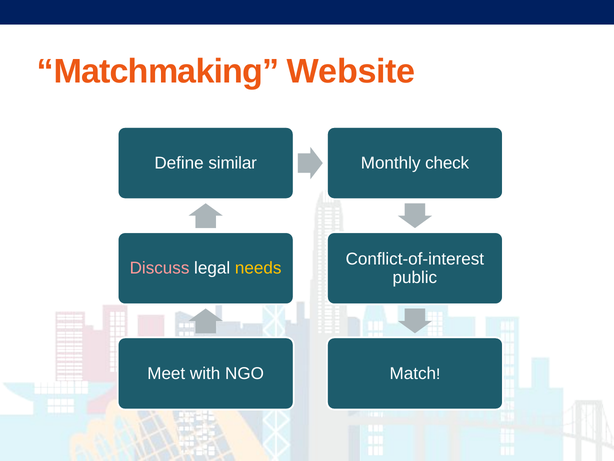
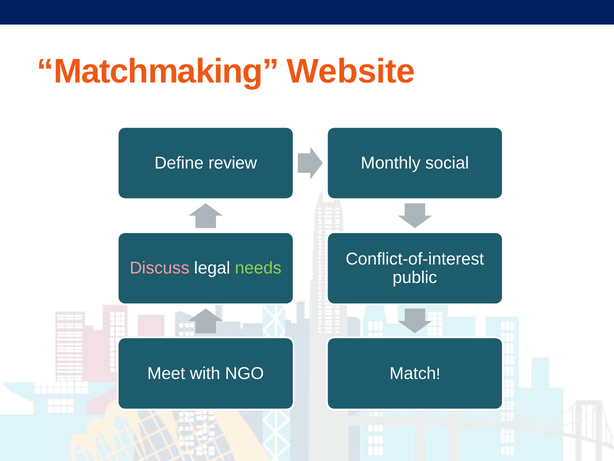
similar: similar -> review (233, 163)
check: check -> social (447, 163)
needs colour: yellow -> light green (258, 268)
